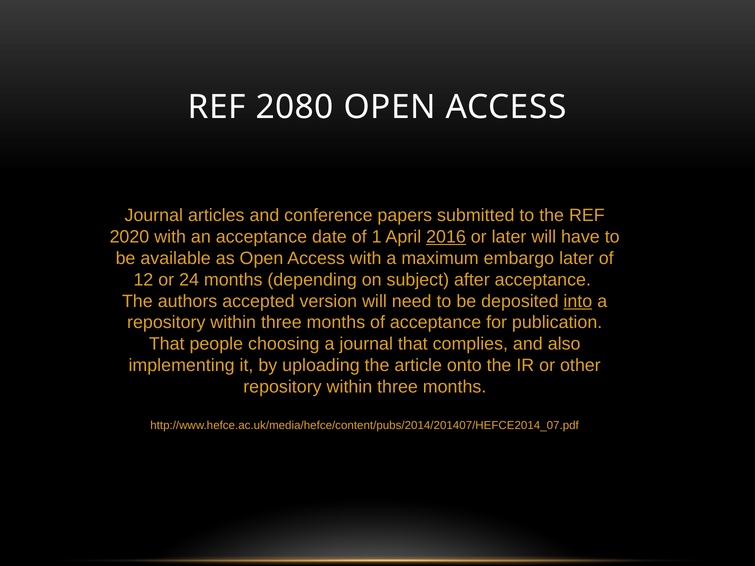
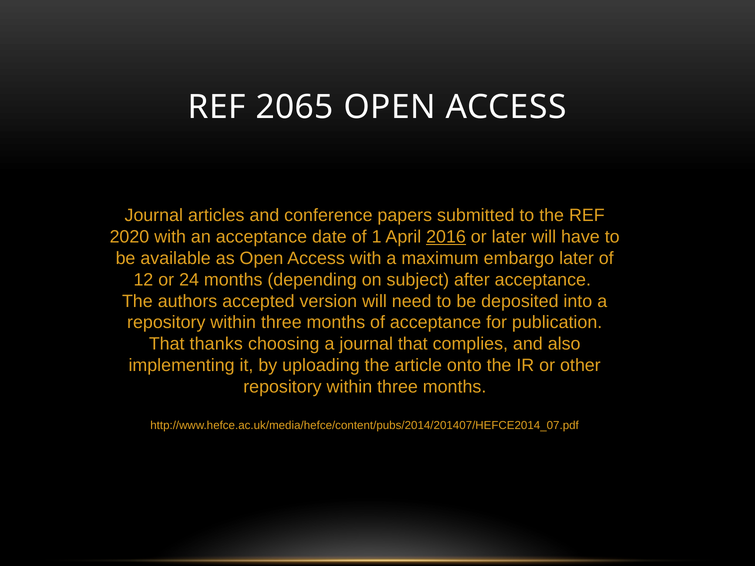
2080: 2080 -> 2065 (295, 107)
into underline: present -> none (578, 301)
people: people -> thanks (216, 344)
